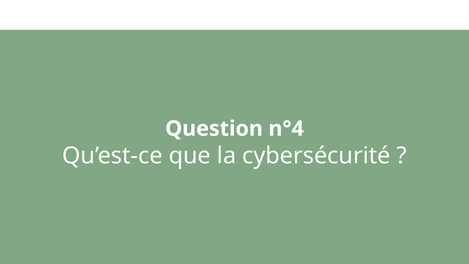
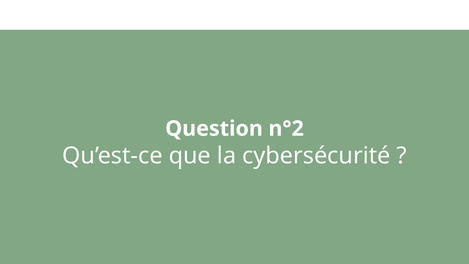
n°4: n°4 -> n°2 (286, 129)
